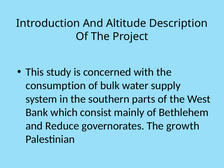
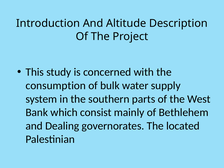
Reduce: Reduce -> Dealing (62, 126)
growth: growth -> located (183, 126)
